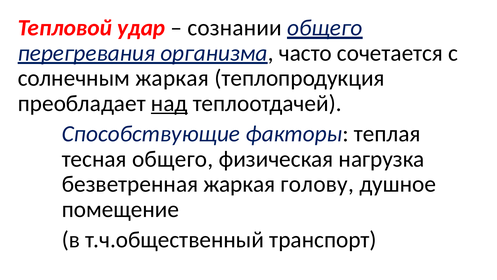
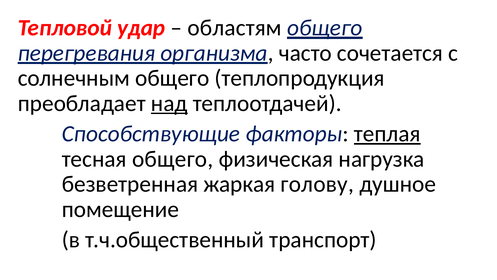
сознании: сознании -> областям (235, 28)
солнечным жаркая: жаркая -> общего (172, 78)
теплая underline: none -> present (387, 134)
